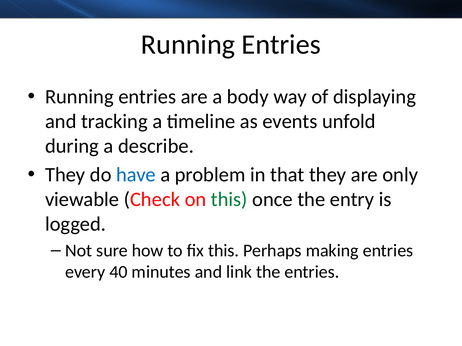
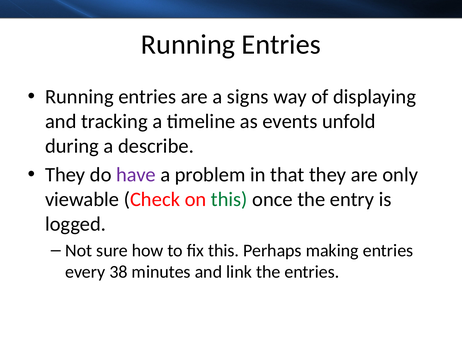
body: body -> signs (248, 97)
have colour: blue -> purple (136, 175)
40: 40 -> 38 (119, 272)
